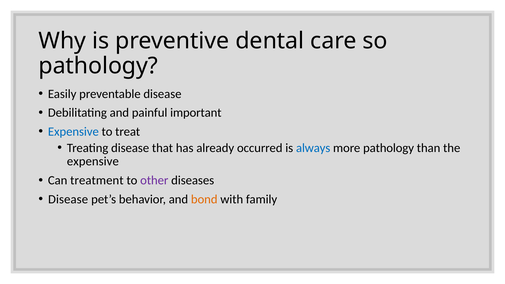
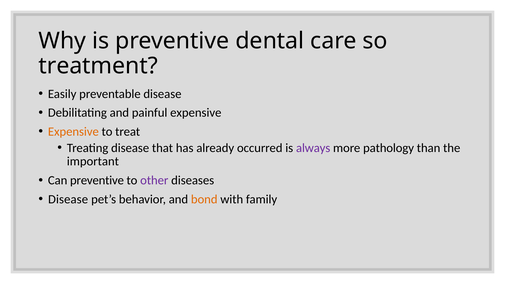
pathology: pathology -> treatment (98, 66)
painful important: important -> expensive (196, 113)
Expensive colour: blue -> orange (73, 132)
always colour: blue -> purple (313, 148)
expensive: expensive -> important (93, 162)
Can treatment: treatment -> preventive (97, 180)
